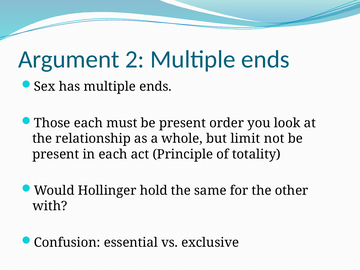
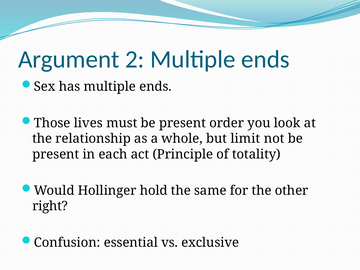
Those each: each -> lives (88, 123)
with: with -> right (50, 206)
